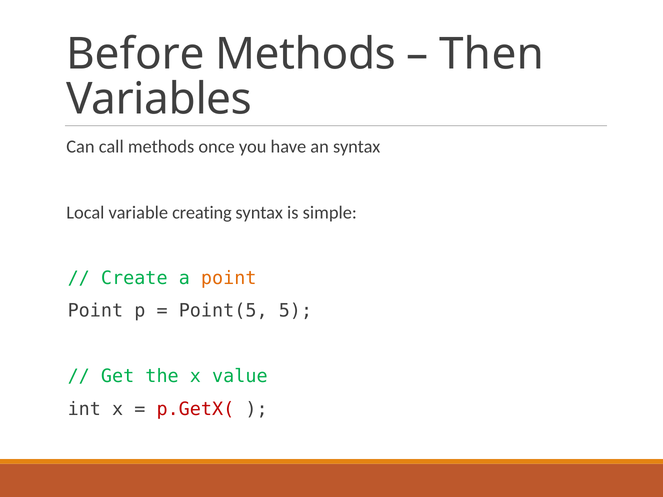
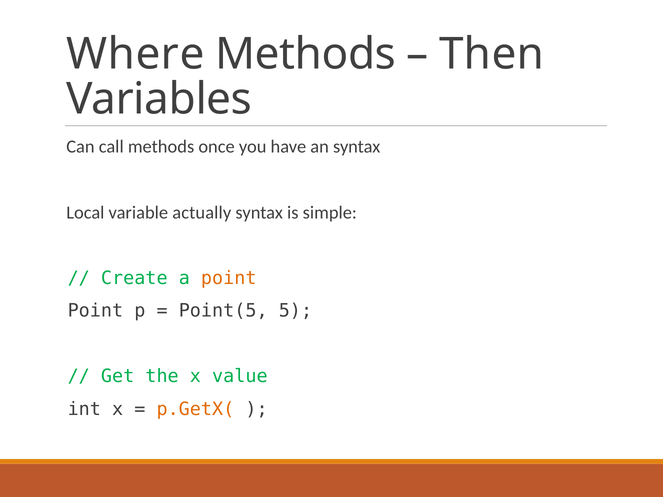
Before: Before -> Where (135, 54)
creating: creating -> actually (202, 213)
p.GetX( colour: red -> orange (195, 409)
